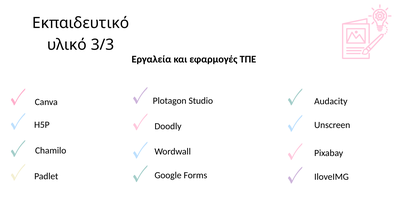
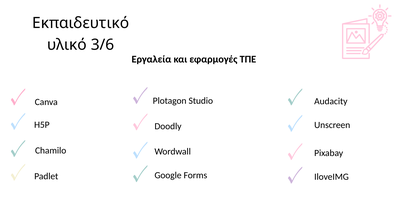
3/3: 3/3 -> 3/6 (103, 45)
